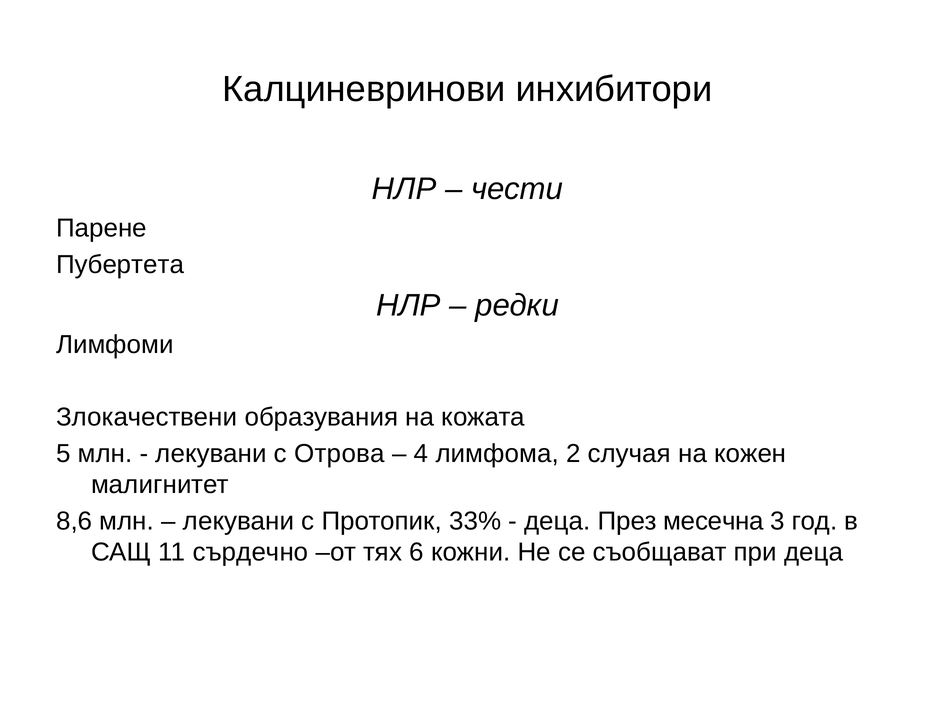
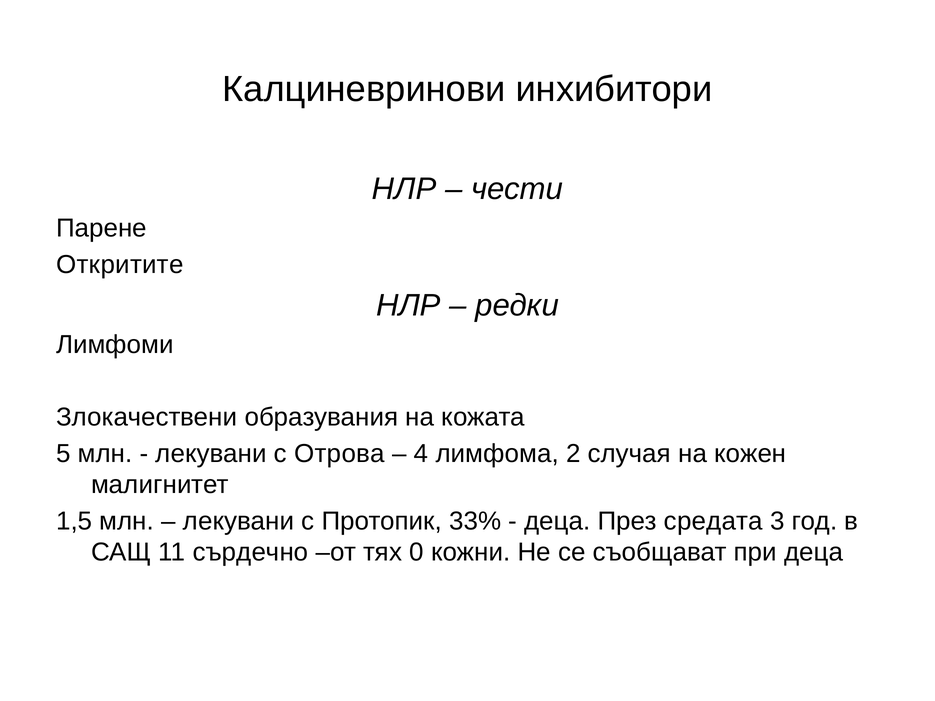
Пубертета: Пубертета -> Откритите (120, 265)
8,6: 8,6 -> 1,5 (74, 521)
месечна: месечна -> средата (713, 521)
6: 6 -> 0 (417, 552)
